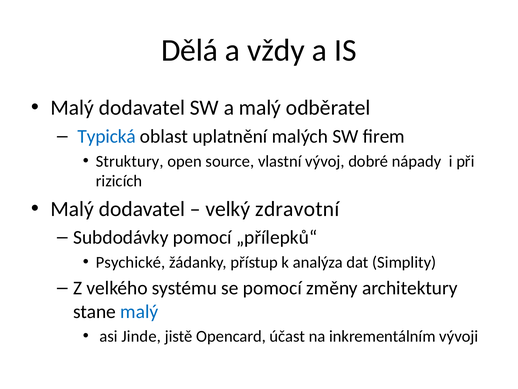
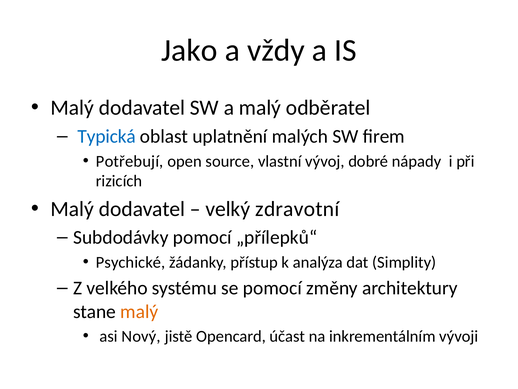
Dělá: Dělá -> Jako (189, 50)
Struktury: Struktury -> Potřebují (130, 161)
malý colour: blue -> orange (139, 311)
Jinde: Jinde -> Nový (141, 336)
